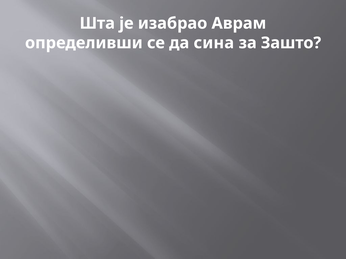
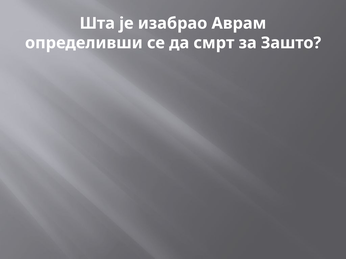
сина: сина -> смрт (214, 43)
